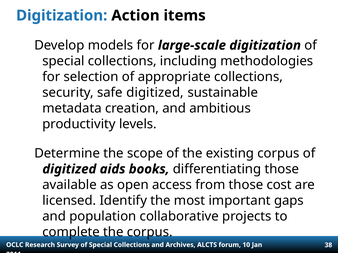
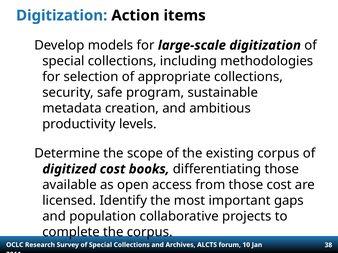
safe digitized: digitized -> program (155, 93)
digitized aids: aids -> cost (113, 169)
